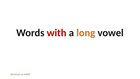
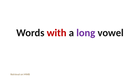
long colour: orange -> purple (86, 33)
